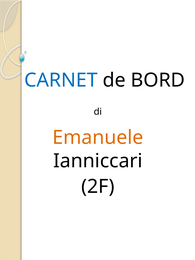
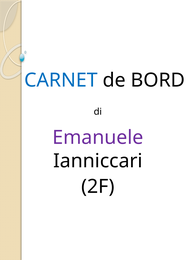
Emanuele colour: orange -> purple (98, 138)
